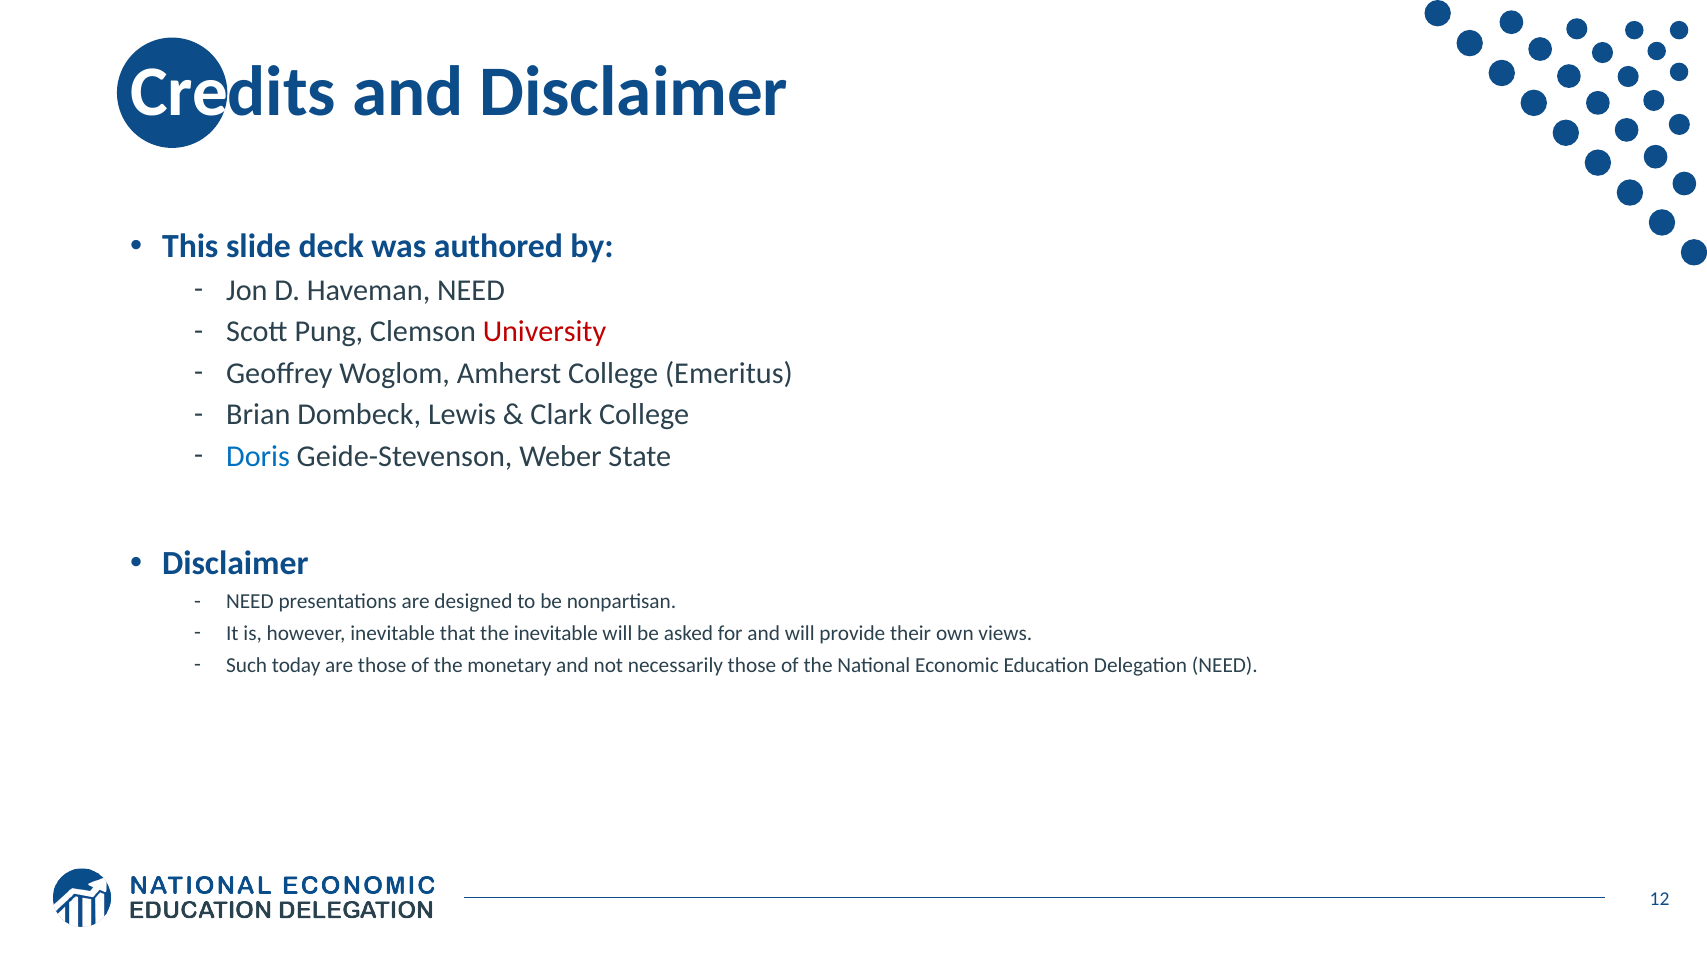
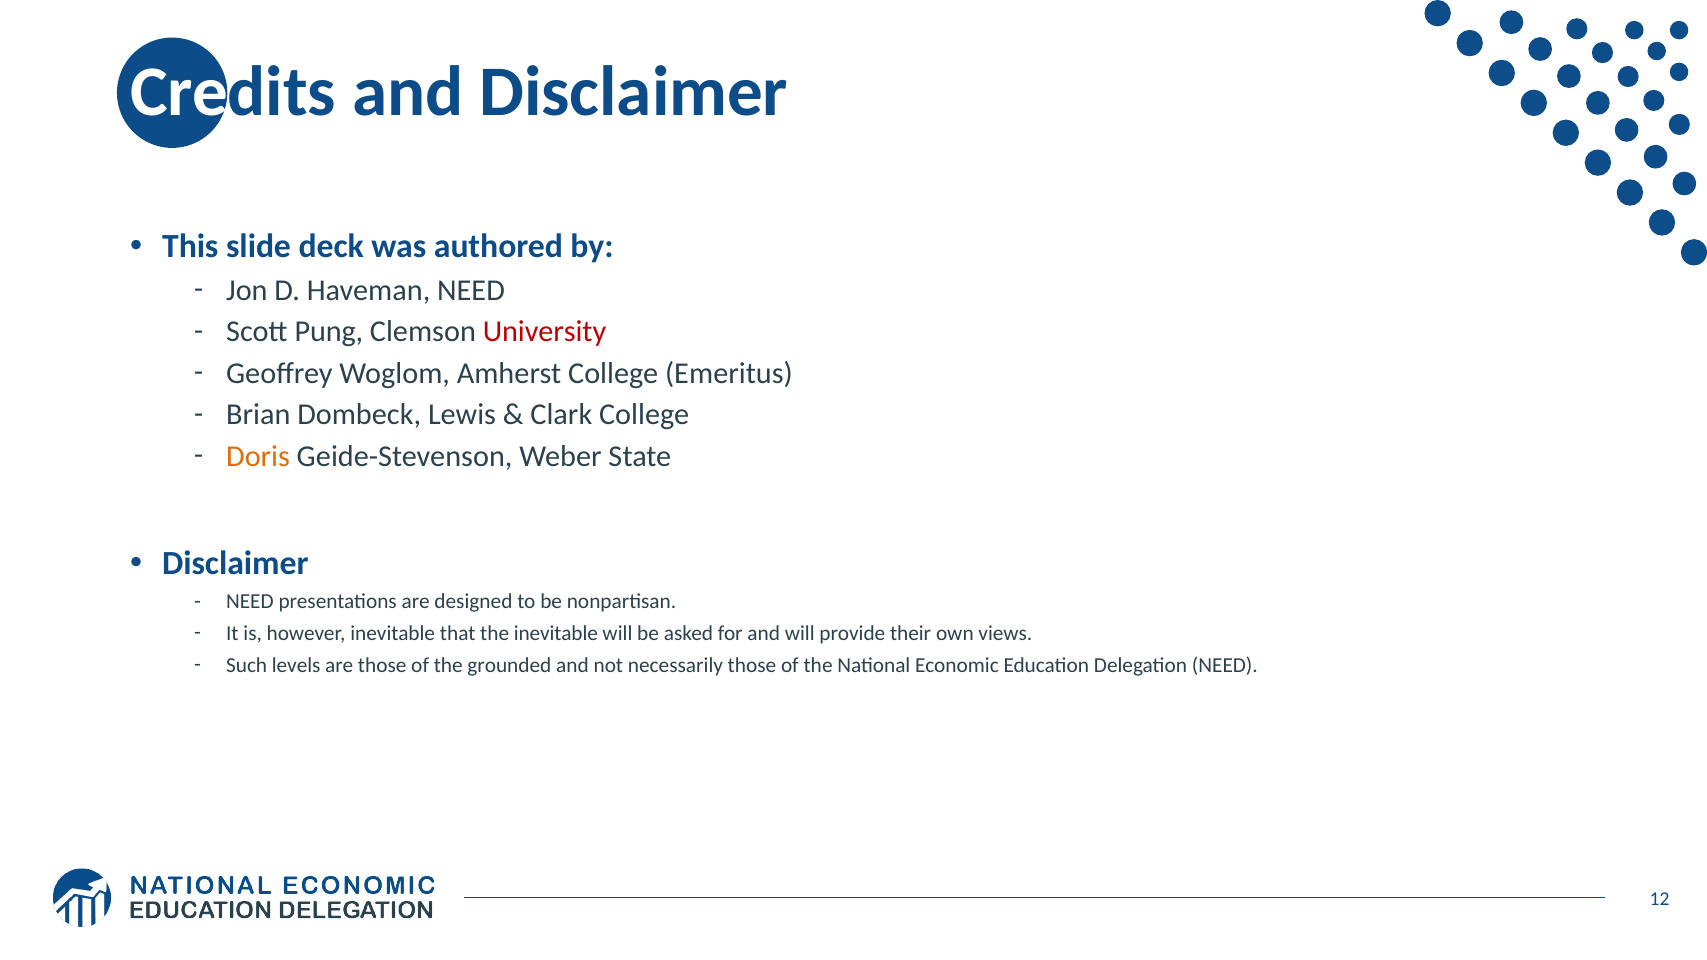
Doris colour: blue -> orange (258, 456)
today: today -> levels (296, 666)
monetary: monetary -> grounded (509, 666)
